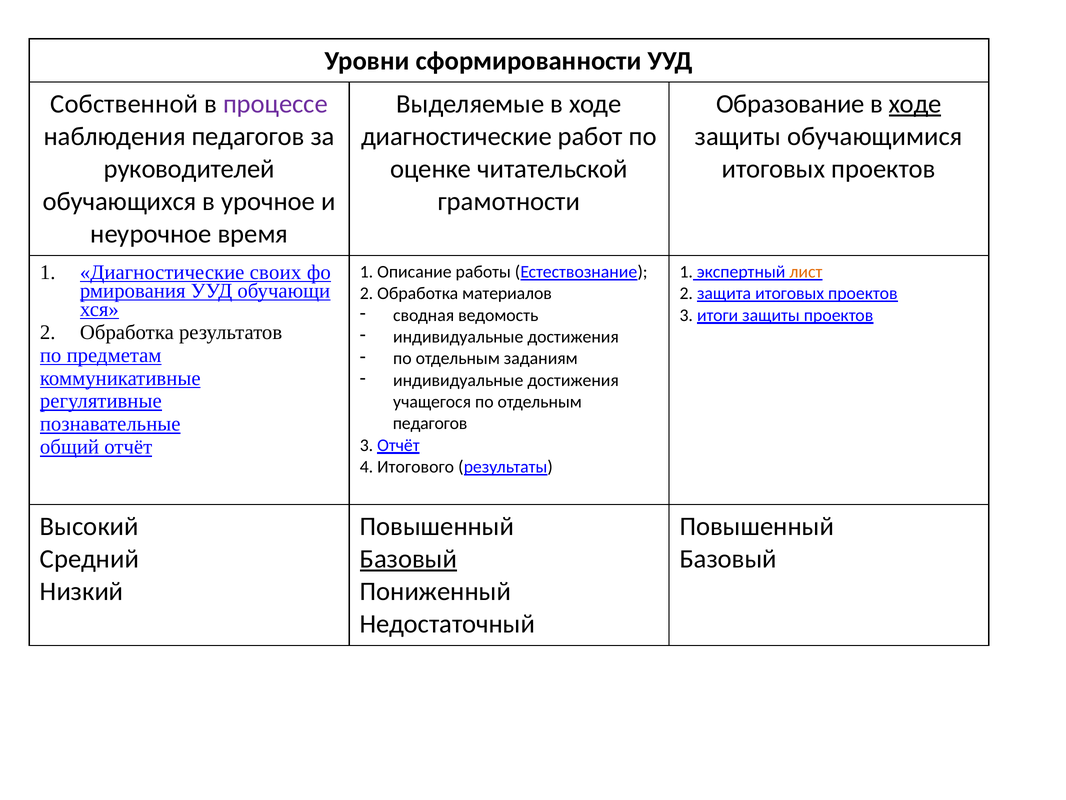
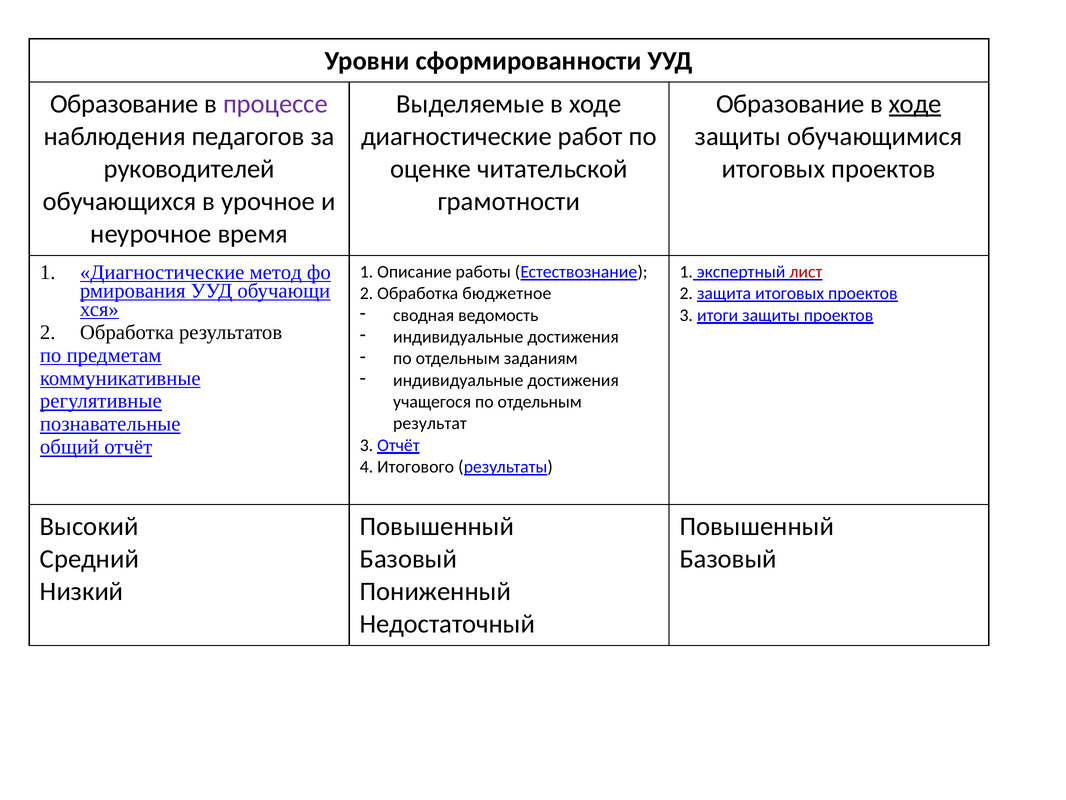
Собственной: Собственной -> Образование (124, 104)
своих: своих -> метод (276, 272)
лист colour: orange -> red (806, 272)
материалов: материалов -> бюджетное (507, 293)
педагогов: педагогов -> результат (430, 423)
Базовый underline: present -> none (408, 559)
